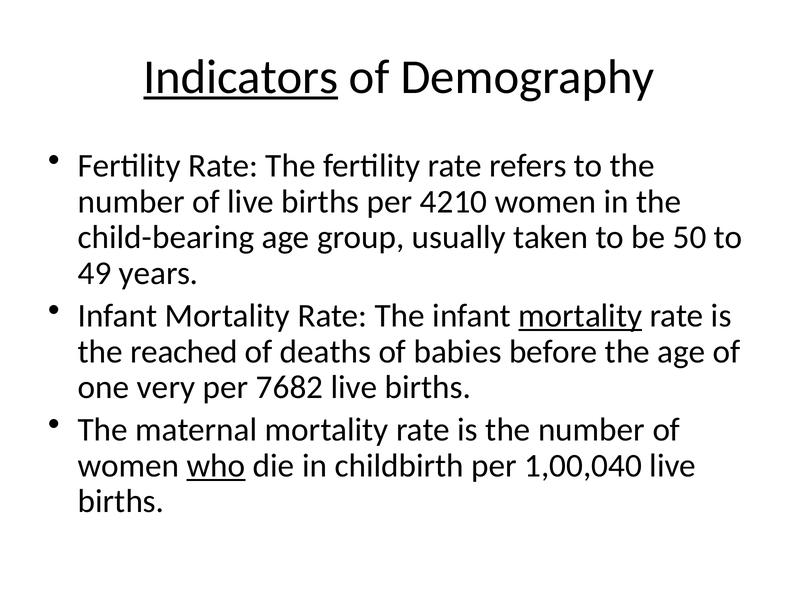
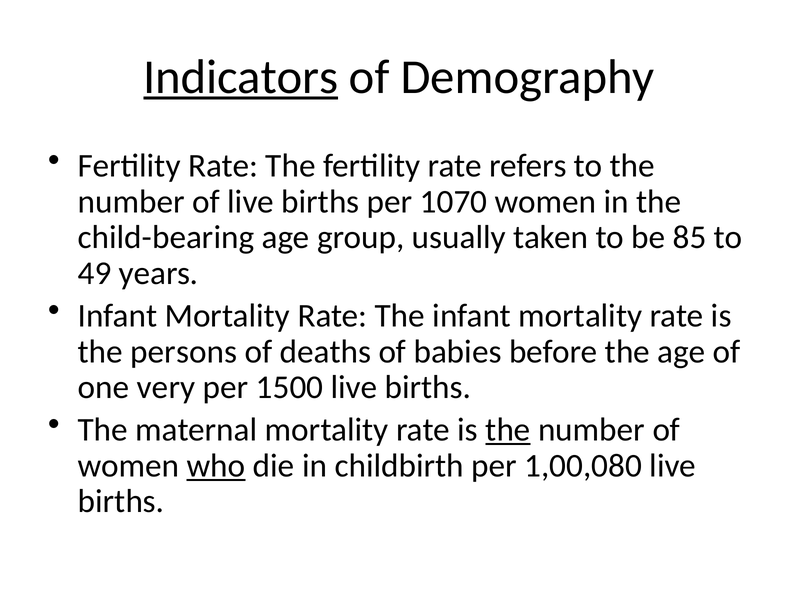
4210: 4210 -> 1070 (454, 202)
50: 50 -> 85 (690, 238)
mortality underline: present -> none (580, 316)
reached: reached -> persons (184, 352)
7682: 7682 -> 1500 (290, 388)
the underline: none -> present (508, 430)
1,00,040: 1,00,040 -> 1,00,080 (583, 466)
